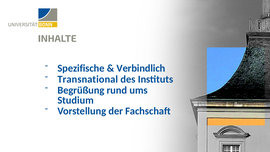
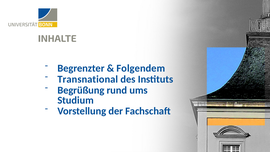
Spezifische: Spezifische -> Begrenzter (81, 68)
Verbindlich: Verbindlich -> Folgendem (141, 68)
